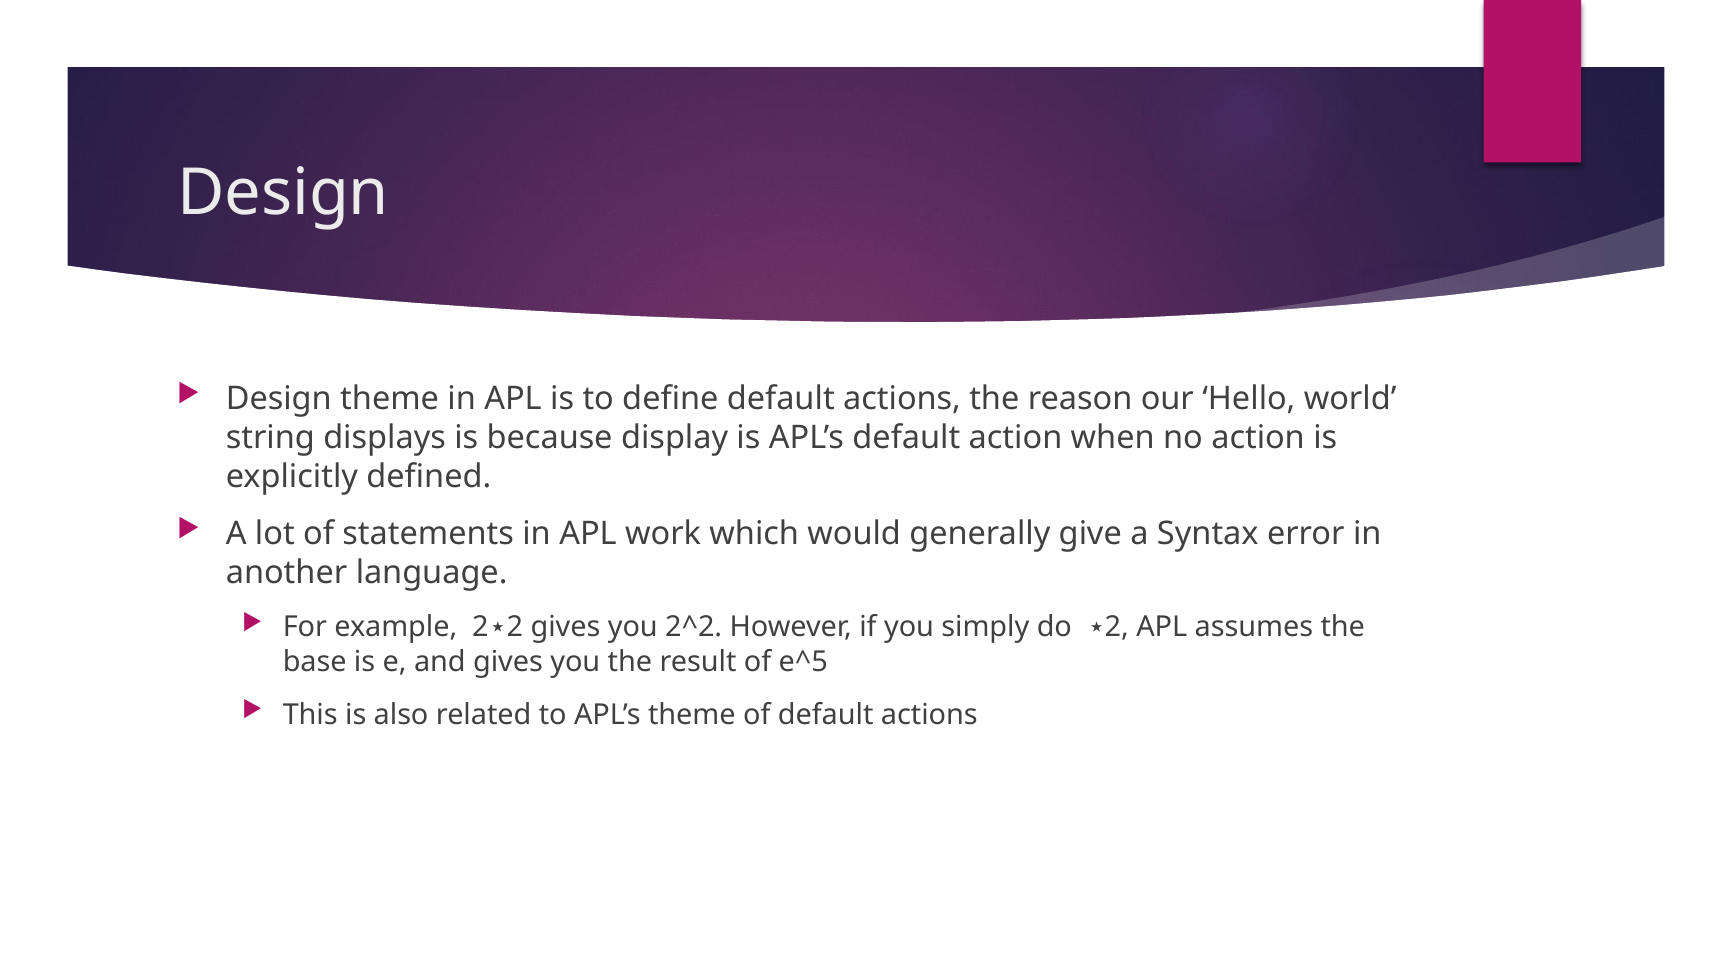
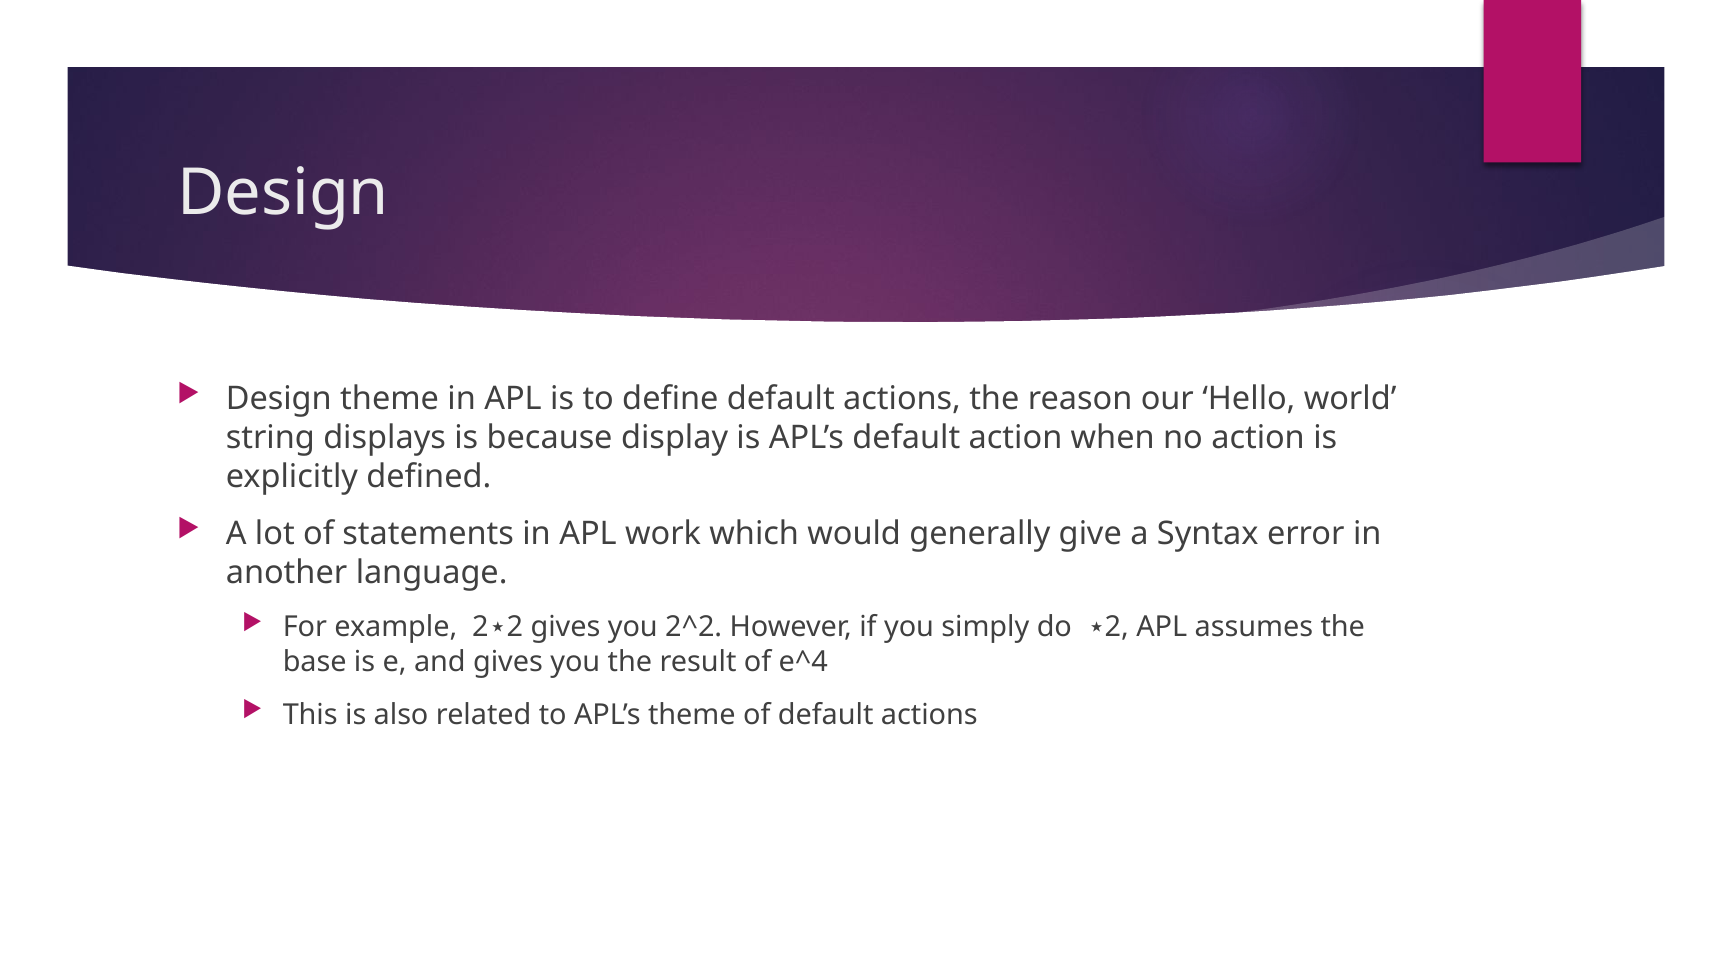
e^5: e^5 -> e^4 (803, 662)
